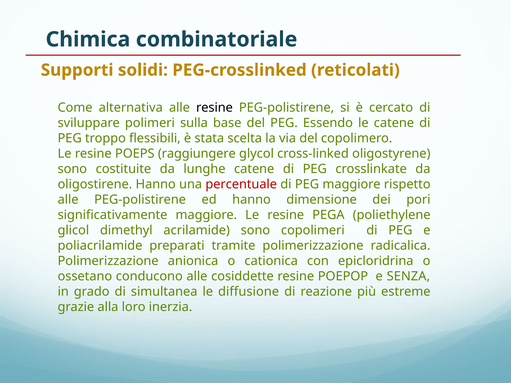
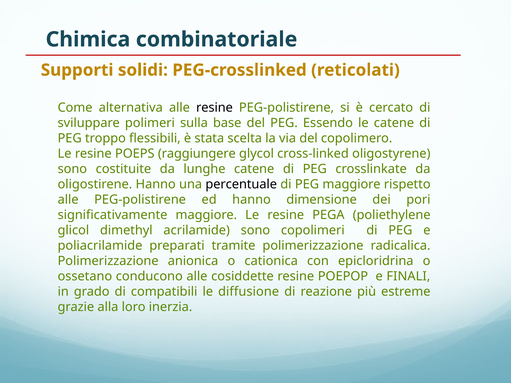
percentuale colour: red -> black (241, 184)
SENZA: SENZA -> FINALI (408, 276)
simultanea: simultanea -> compatibili (164, 292)
